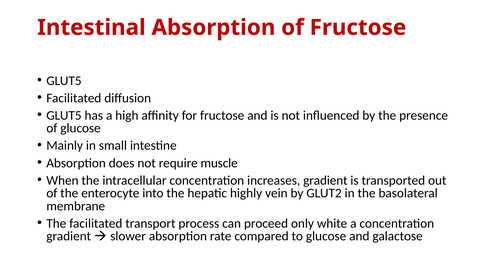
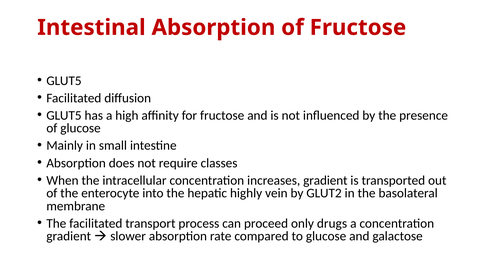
muscle: muscle -> classes (219, 163)
white: white -> drugs (332, 224)
